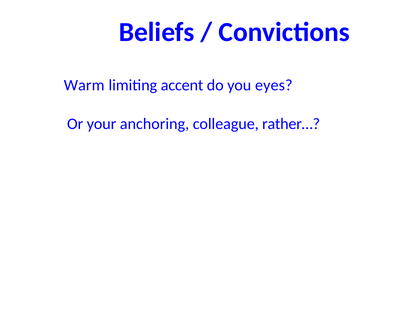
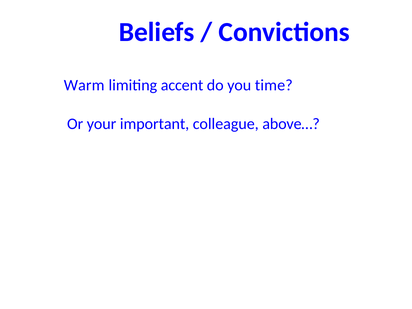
eyes: eyes -> time (274, 85)
anchoring: anchoring -> important (155, 124)
rather…: rather… -> above… (291, 124)
